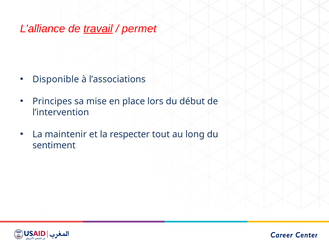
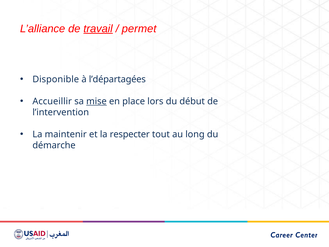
l’associations: l’associations -> l’départagées (117, 79)
Principes: Principes -> Accueillir (52, 101)
mise underline: none -> present (96, 101)
sentiment: sentiment -> démarche (54, 145)
